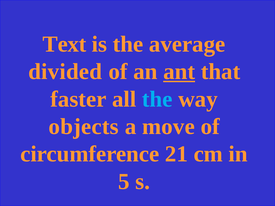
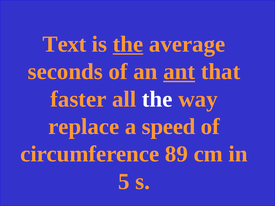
the underline: none -> present (128, 44)
divided: divided -> seconds (65, 72)
the colour: light blue -> white (157, 99)
objects: objects -> replace (84, 127)
move: move -> speed (169, 127)
21: 21 -> 89 (176, 154)
